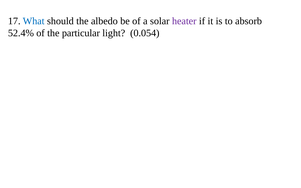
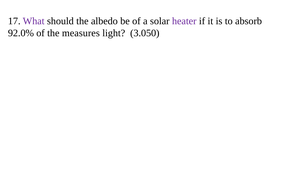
What colour: blue -> purple (34, 21)
52.4%: 52.4% -> 92.0% (21, 33)
particular: particular -> measures (81, 33)
0.054: 0.054 -> 3.050 (145, 33)
